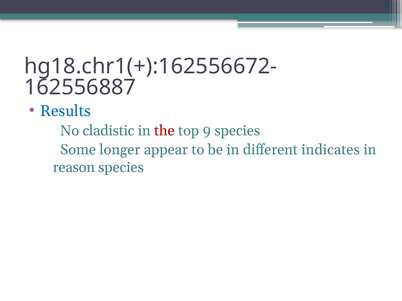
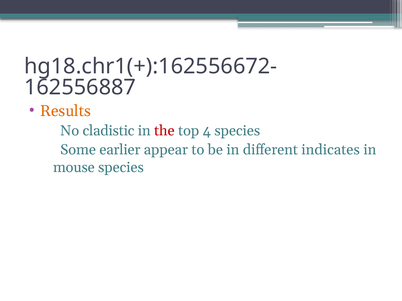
Results colour: blue -> orange (66, 111)
9: 9 -> 4 (207, 131)
longer: longer -> earlier (120, 150)
reason: reason -> mouse (74, 168)
